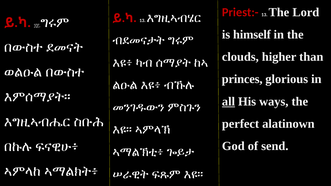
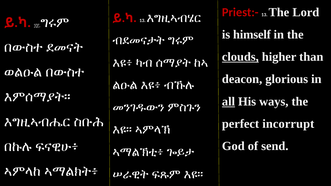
clouds underline: none -> present (240, 57)
princes: princes -> deacon (242, 79)
alatinown: alatinown -> incorrupt (288, 124)
